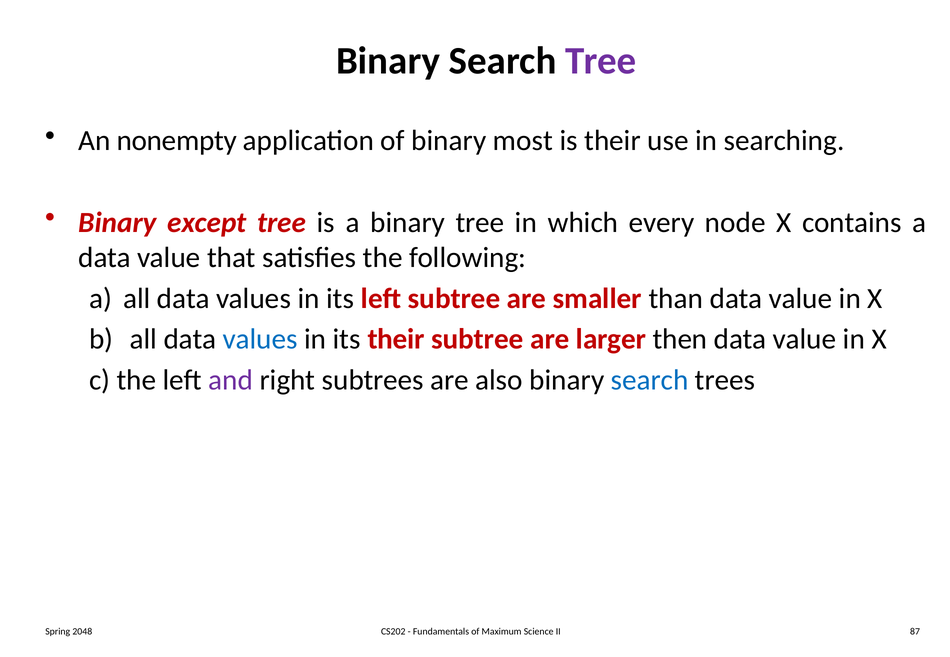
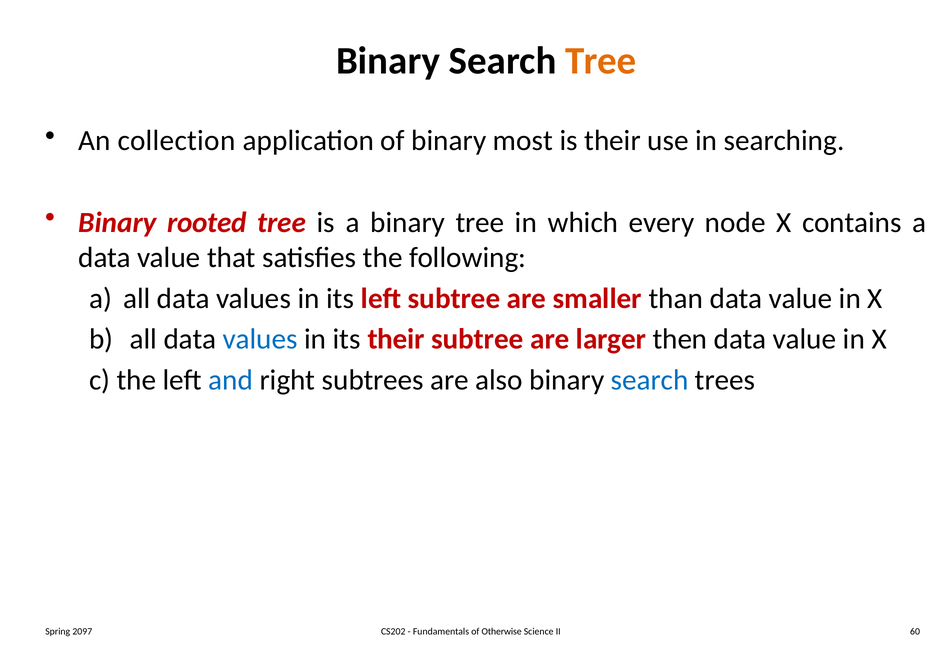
Tree colour: purple -> orange (601, 61)
nonempty: nonempty -> collection (176, 141)
except: except -> rooted (207, 223)
and colour: purple -> blue (231, 381)
2048: 2048 -> 2097 (82, 632)
Maximum: Maximum -> Otherwise (502, 632)
87: 87 -> 60 (915, 632)
